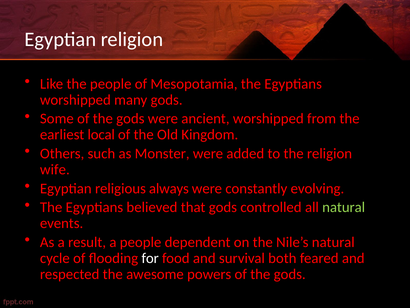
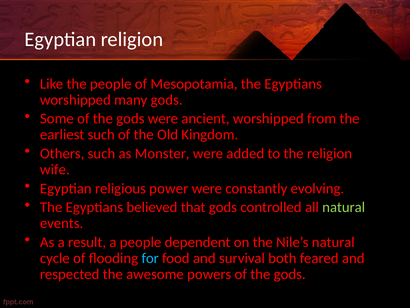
earliest local: local -> such (101, 135)
always: always -> power (169, 188)
for colour: white -> light blue (150, 258)
